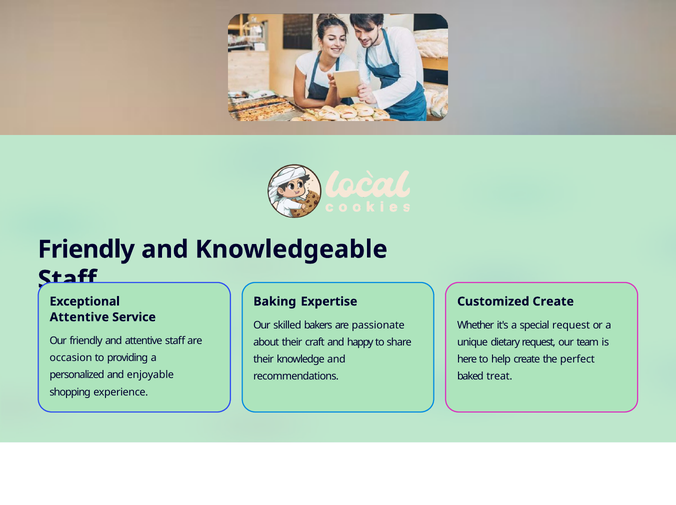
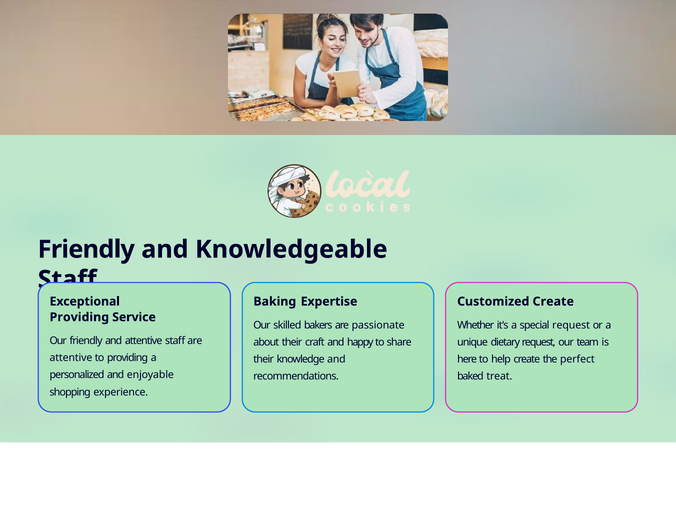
Attentive: Attentive -> Providing (79, 317)
occasion: occasion -> attentive (71, 358)
